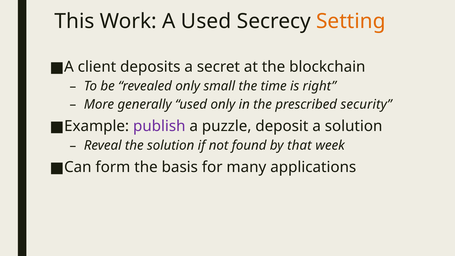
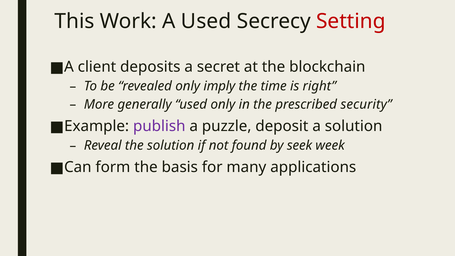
Setting colour: orange -> red (351, 21)
small: small -> imply (219, 86)
that: that -> seek (300, 146)
